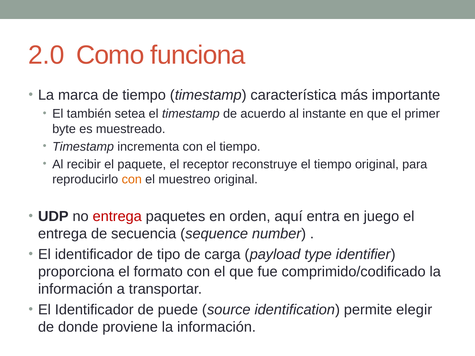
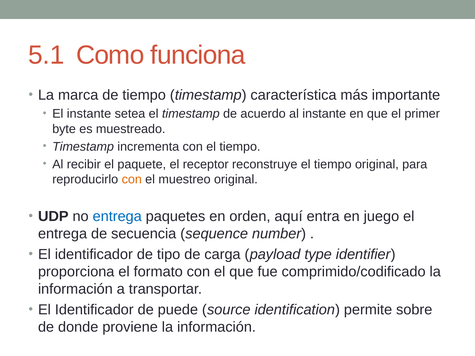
2.0: 2.0 -> 5.1 (46, 55)
El también: también -> instante (89, 114)
entrega colour: red -> blue (117, 217)
elegir: elegir -> sobre (414, 310)
